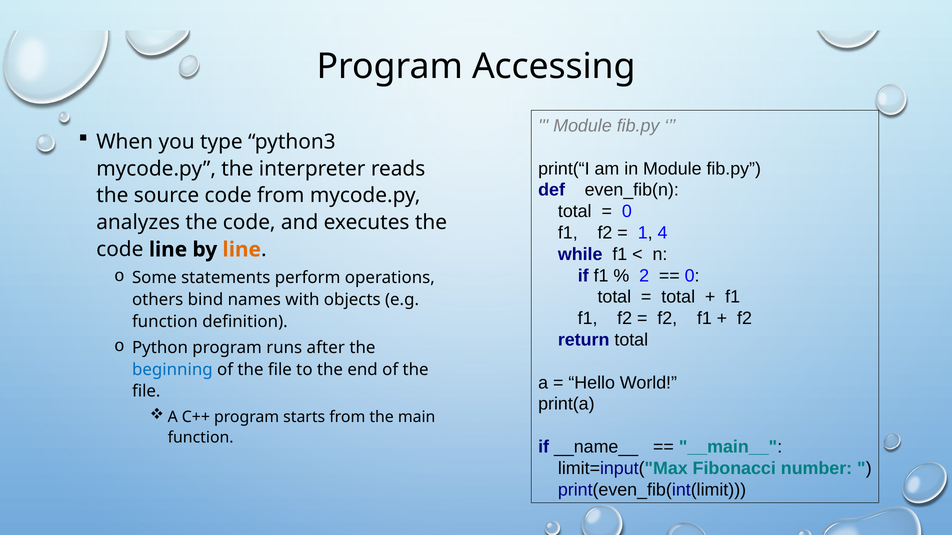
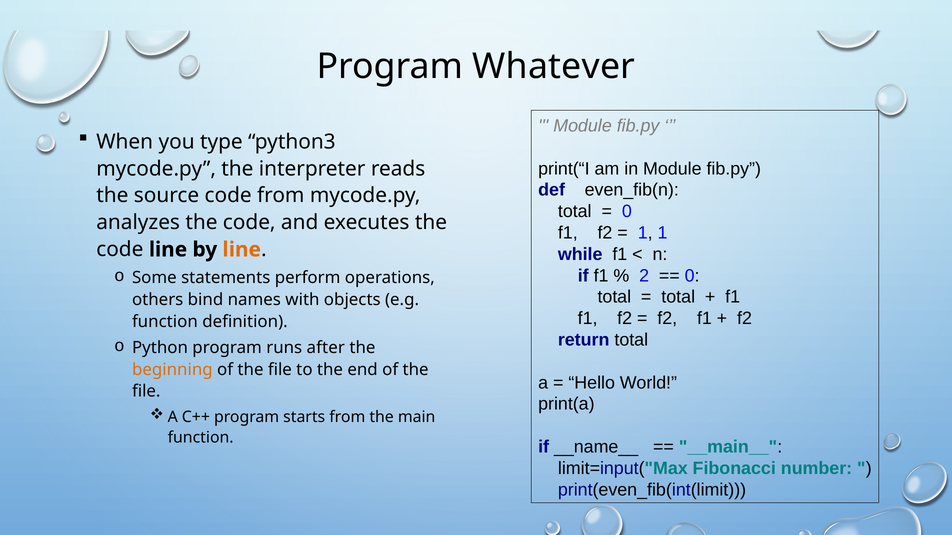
Accessing: Accessing -> Whatever (554, 66)
1 4: 4 -> 1 (663, 233)
beginning colour: blue -> orange (172, 370)
